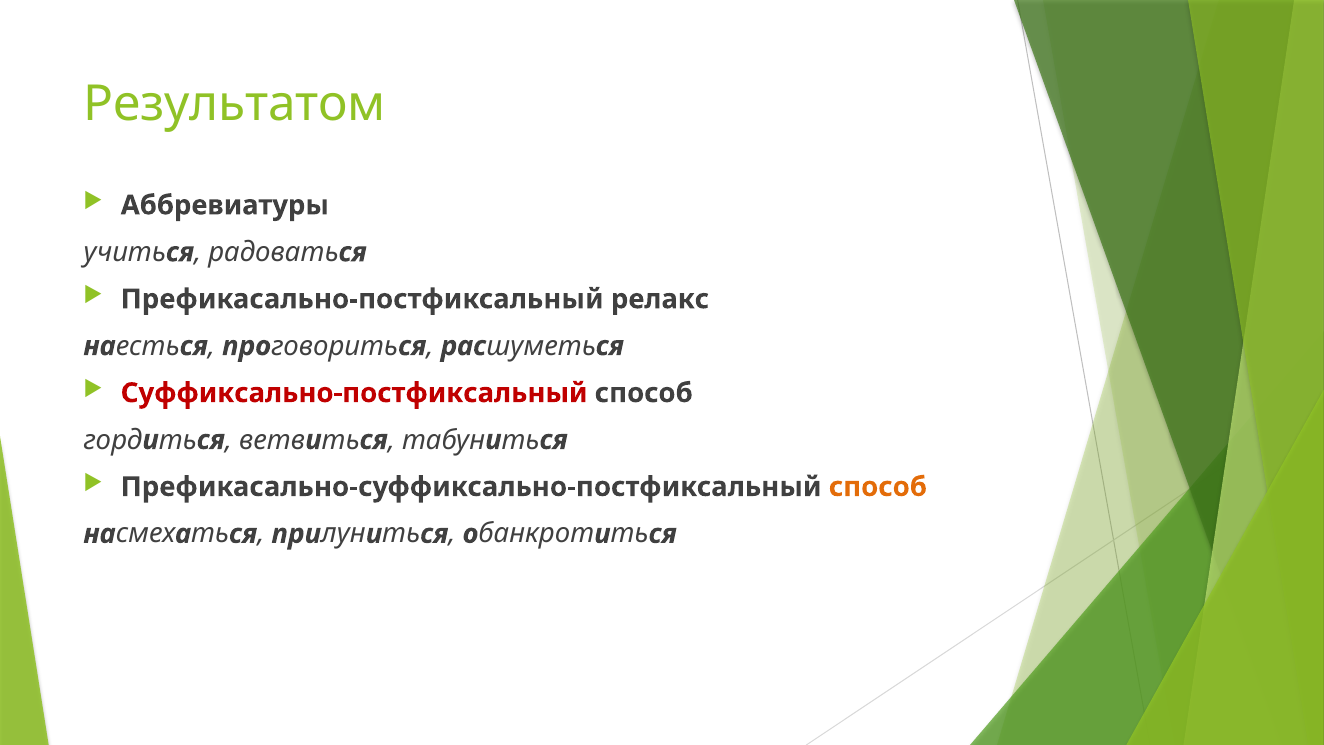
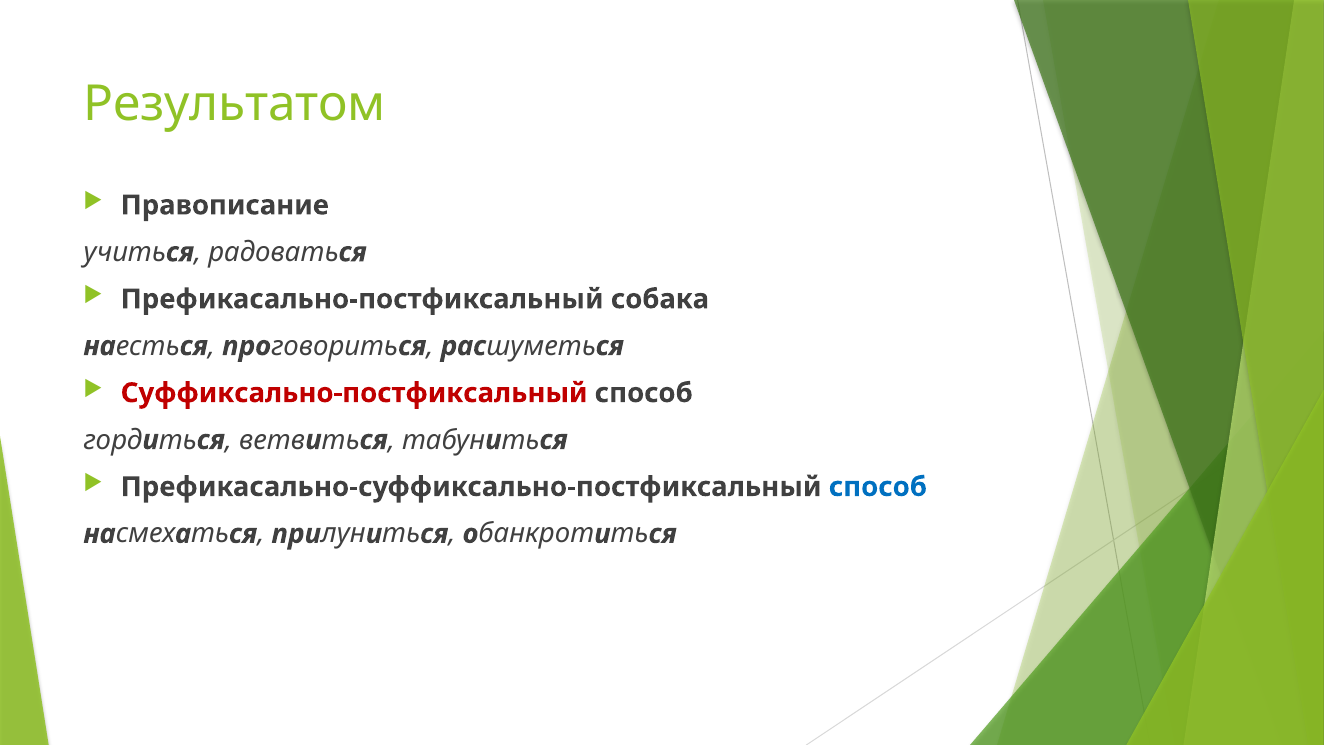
Аббревиатуры: Аббревиатуры -> Правописание (225, 205)
релакс: релакс -> собака (660, 299)
способ colour: orange -> blue (878, 487)
